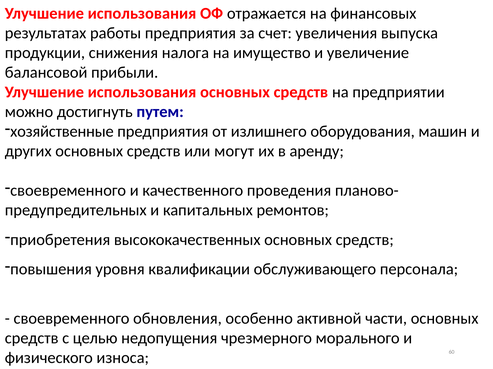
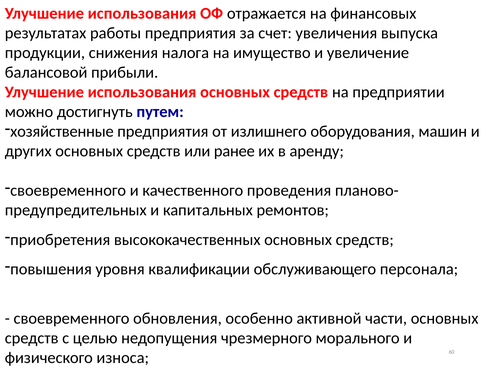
могут: могут -> ранее (234, 151)
